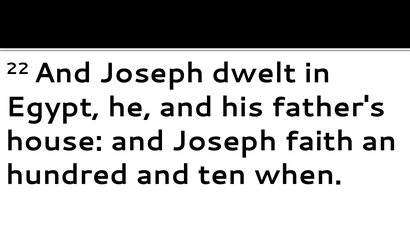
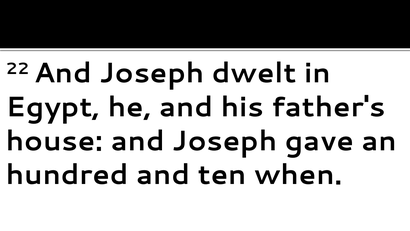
faith: faith -> gave (319, 141)
